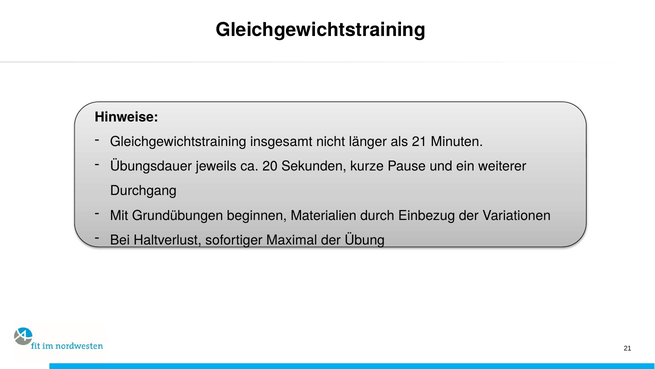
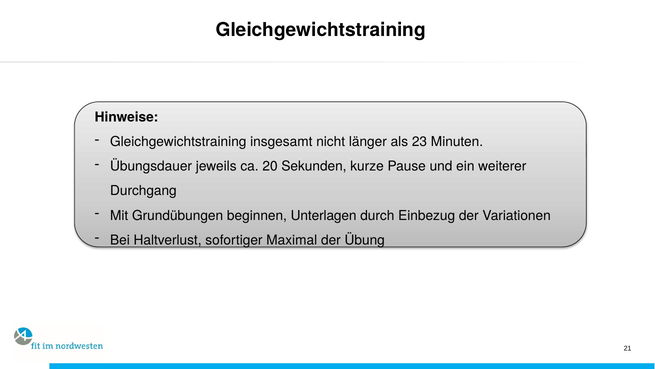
als 21: 21 -> 23 (419, 142)
Materialien: Materialien -> Unterlagen (324, 215)
